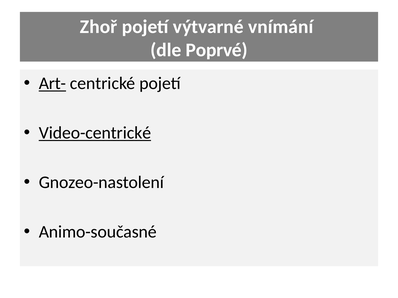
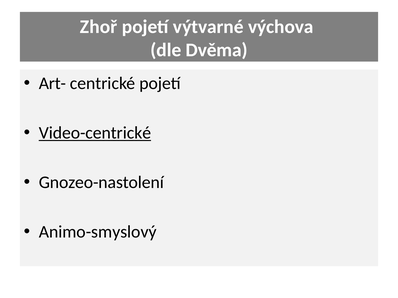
vnímání: vnímání -> výchova (281, 27)
Poprvé: Poprvé -> Dvěma (217, 50)
Art- underline: present -> none (52, 84)
Animo-současné: Animo-současné -> Animo-smyslový (98, 232)
